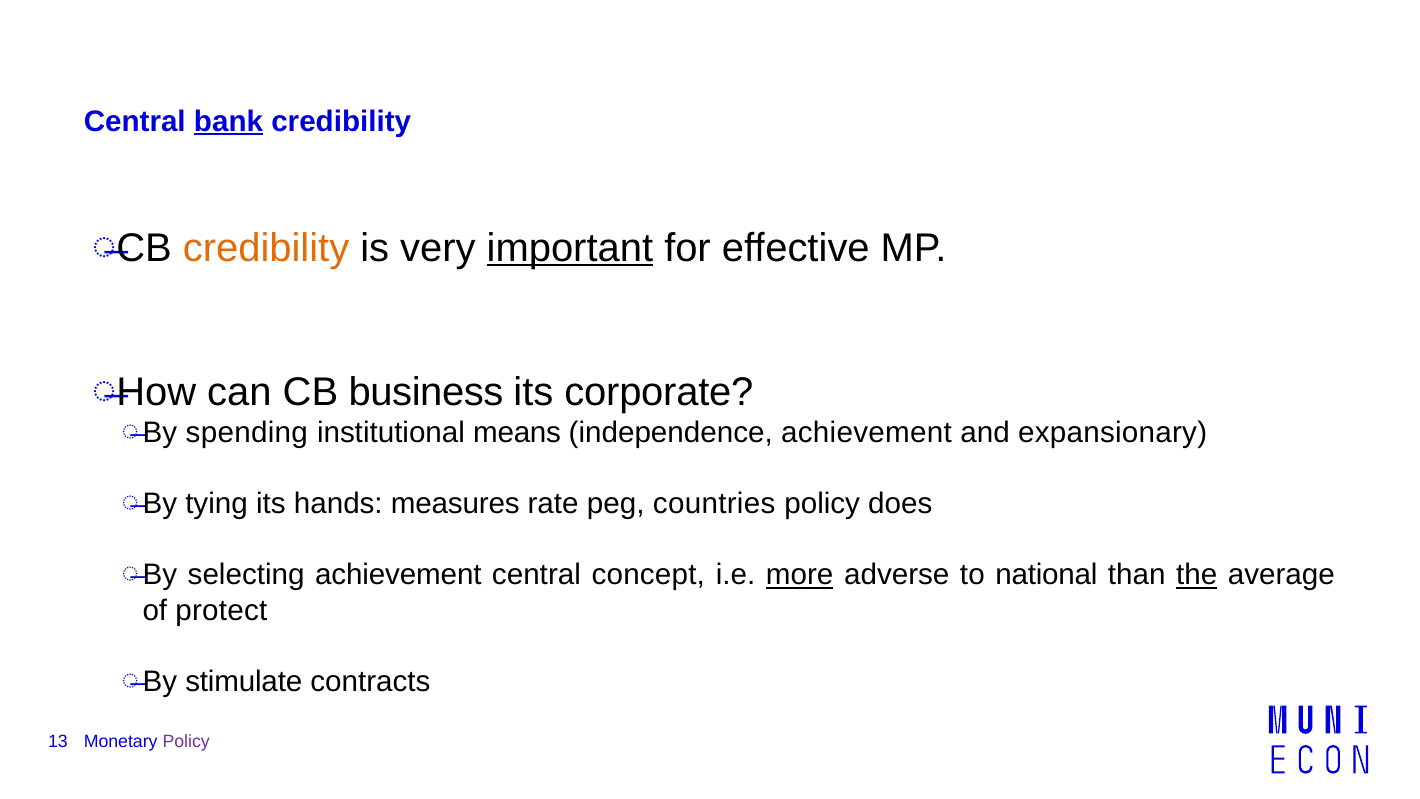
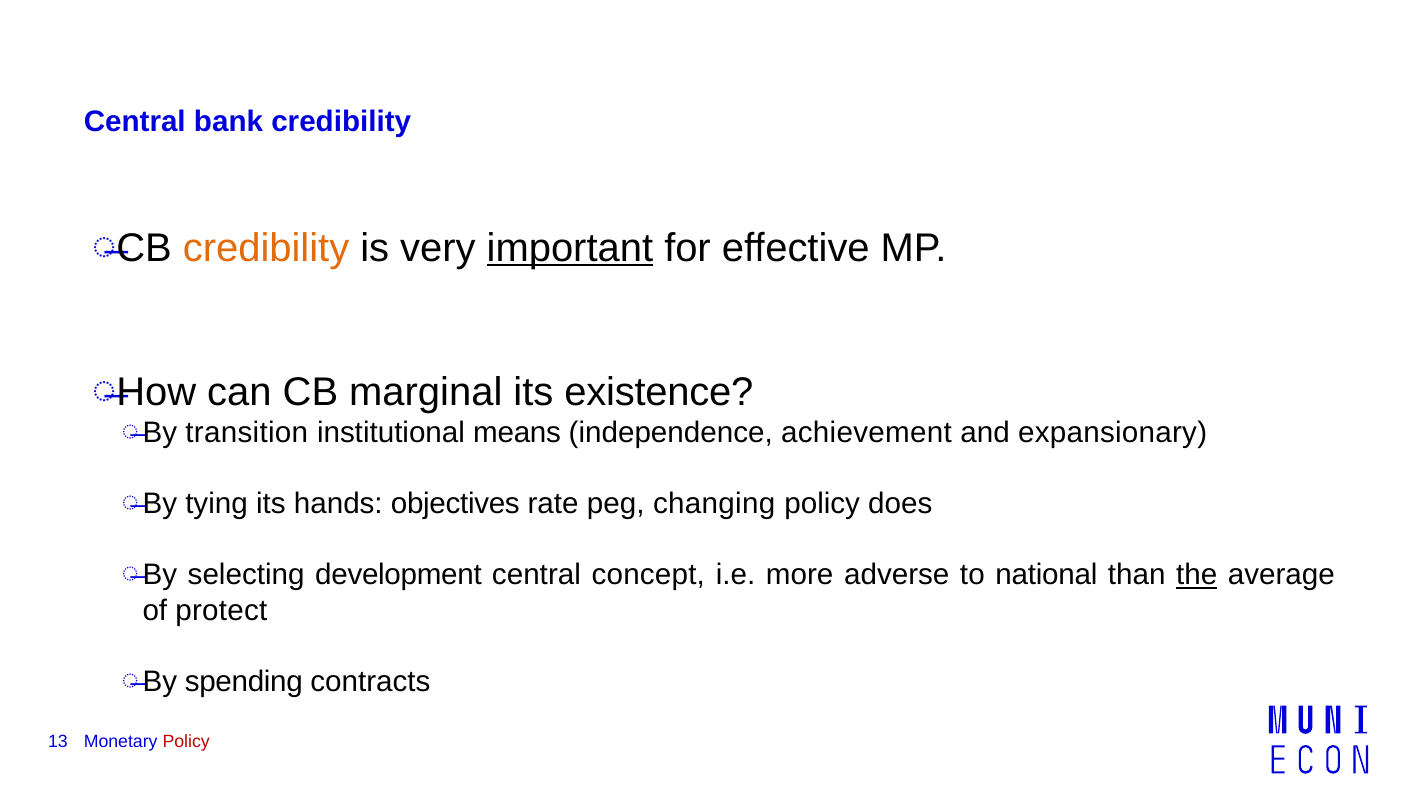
bank underline: present -> none (229, 121)
business: business -> marginal (426, 392)
corporate: corporate -> existence (659, 392)
spending: spending -> transition (247, 433)
measures: measures -> objectives (455, 504)
countries: countries -> changing (714, 504)
selecting achievement: achievement -> development (398, 575)
more underline: present -> none (800, 575)
stimulate: stimulate -> spending (244, 681)
Policy colour: purple -> red (186, 741)
